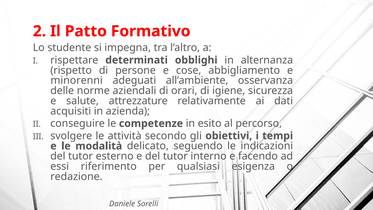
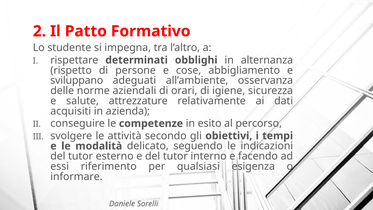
minorenni: minorenni -> sviluppano (77, 80)
redazione: redazione -> informare (76, 177)
